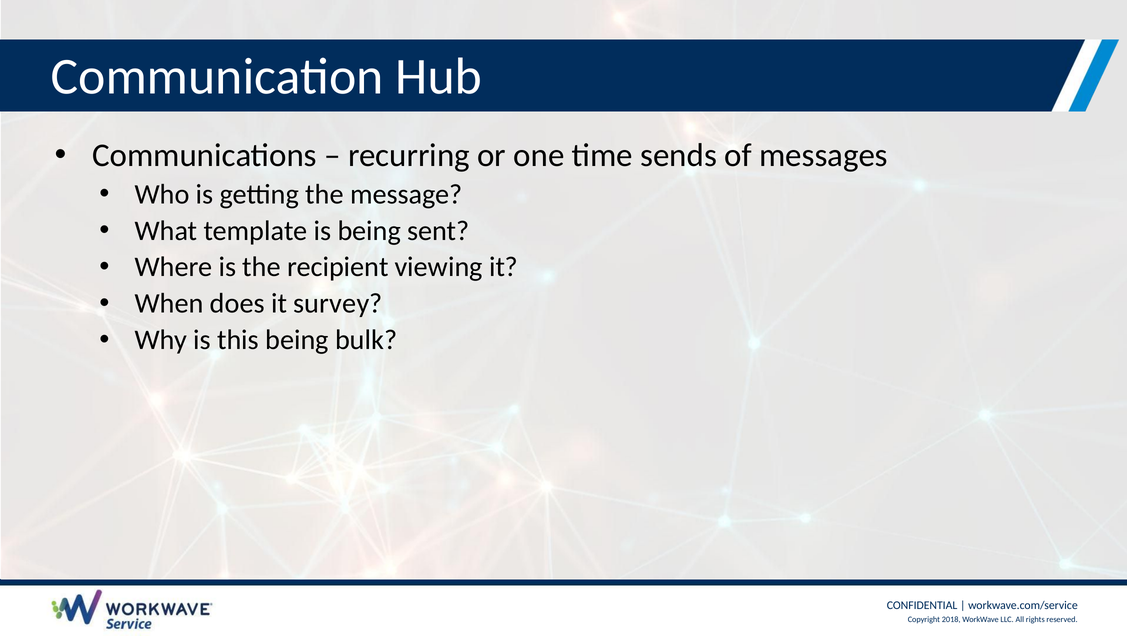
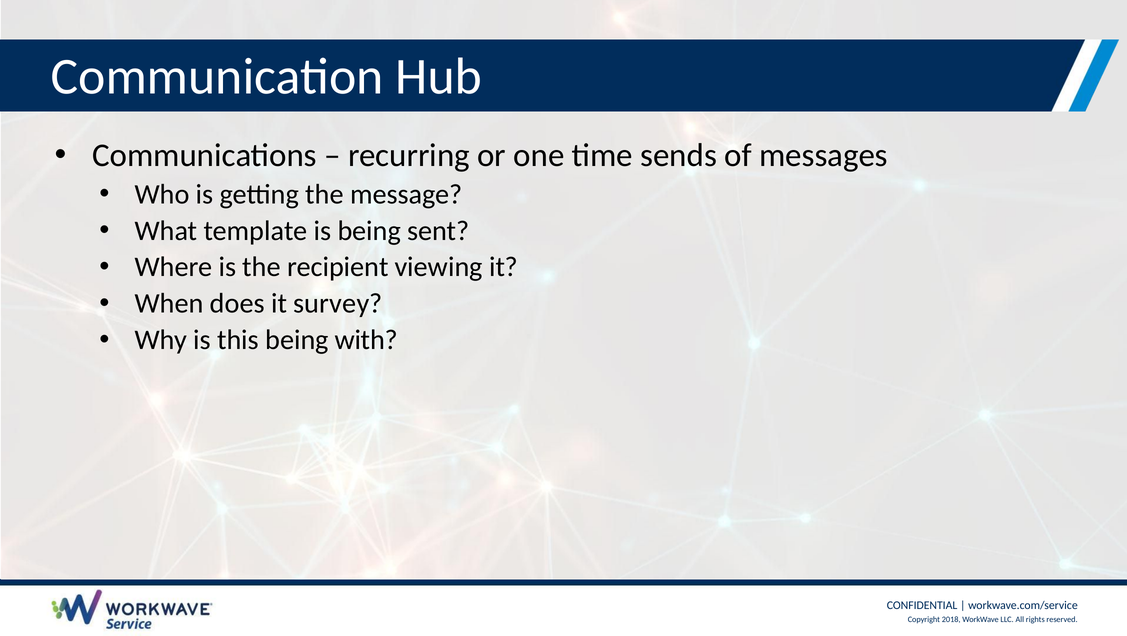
bulk: bulk -> with (366, 340)
